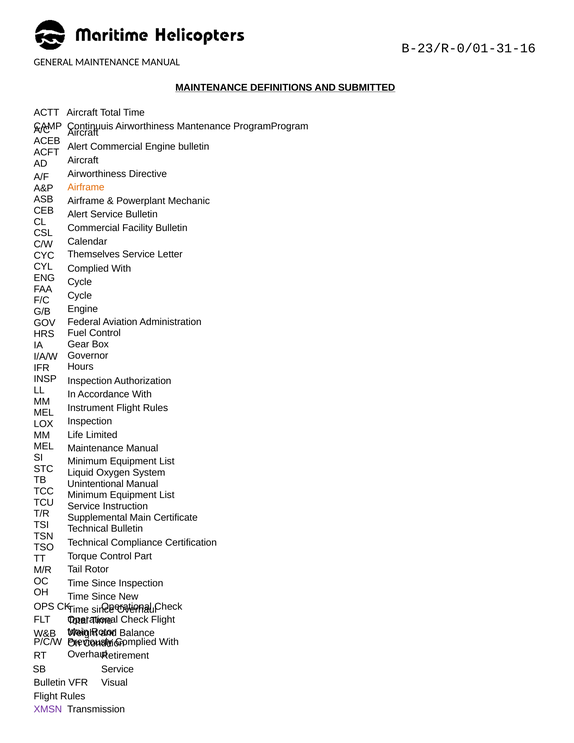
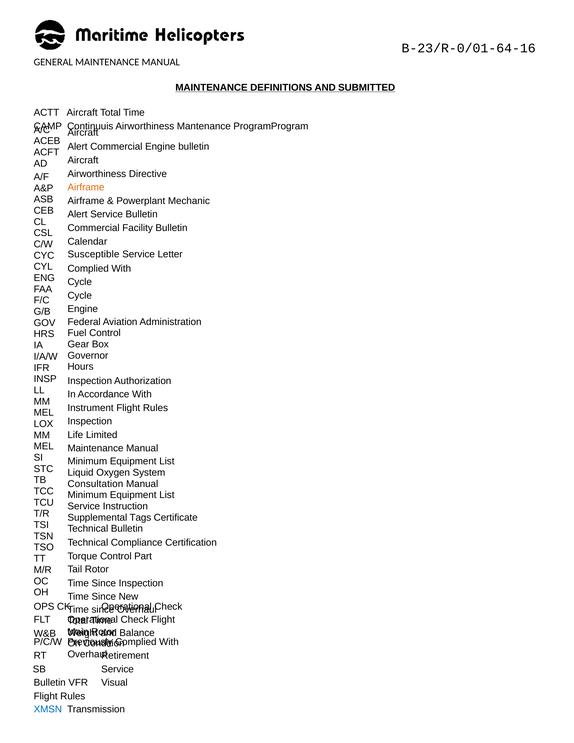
B-23/R-0/01-31-16: B-23/R-0/01-31-16 -> B-23/R-0/01-64-16 (469, 48)
Themselves: Themselves -> Susceptible (93, 254)
Unintentional: Unintentional -> Consultation (95, 484)
Supplemental Main: Main -> Tags (140, 517)
XMSN colour: purple -> blue (48, 709)
